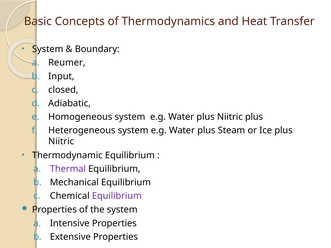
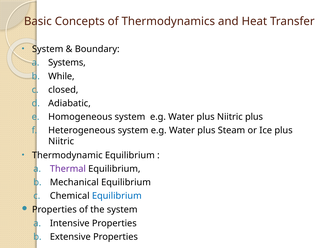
Reumer: Reumer -> Systems (67, 63)
Input: Input -> While (61, 76)
Equilibrium colour: purple -> blue (117, 196)
